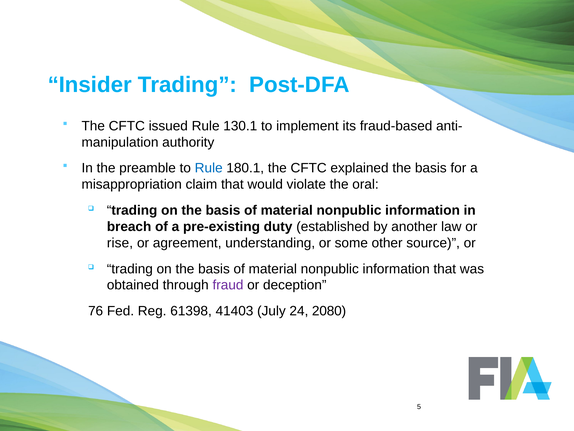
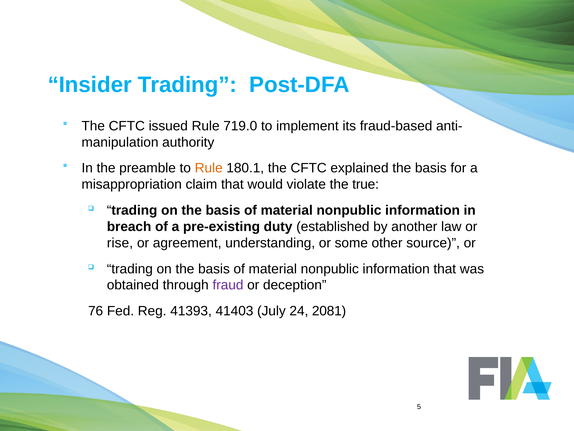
130.1: 130.1 -> 719.0 (240, 126)
Rule colour: blue -> orange (209, 168)
oral: oral -> true (366, 184)
61398: 61398 -> 41393 (191, 311)
2080: 2080 -> 2081 (329, 311)
